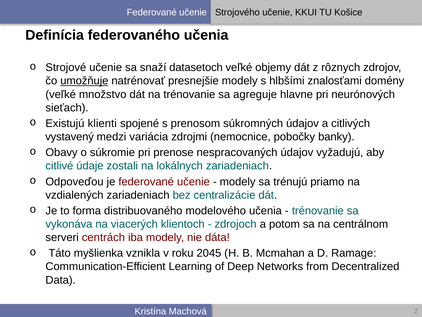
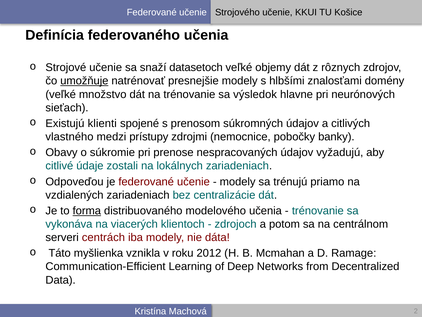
agreguje: agreguje -> výsledok (255, 94)
vystavený: vystavený -> vlastného (69, 137)
variácia: variácia -> prístupy (149, 137)
forma underline: none -> present (87, 210)
2045: 2045 -> 2012 (209, 253)
